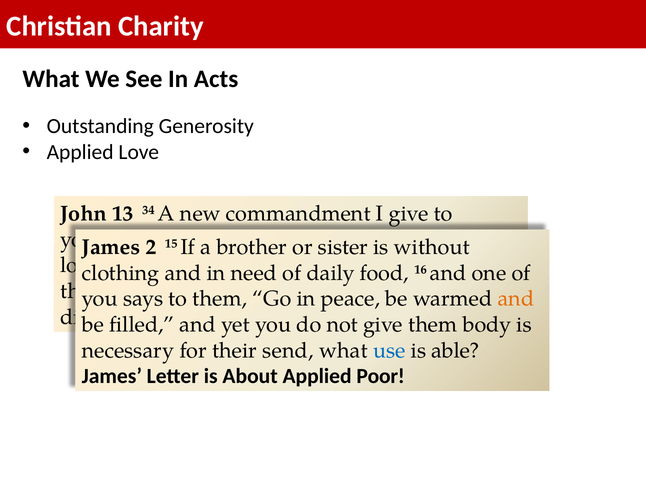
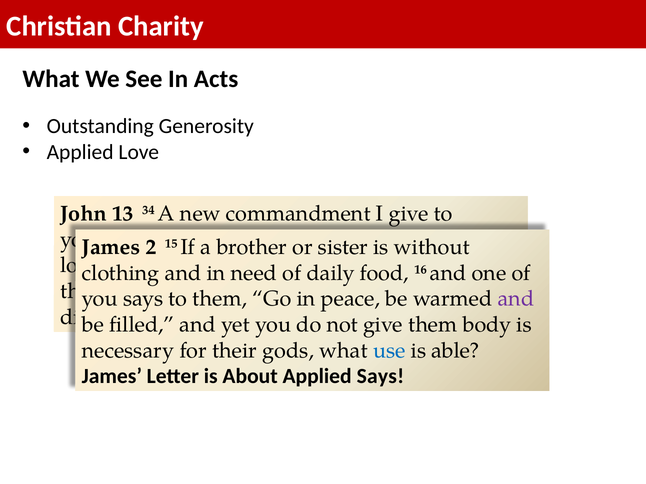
and colour: orange -> purple (516, 299)
send: send -> gods (288, 351)
Applied Poor: Poor -> Says (380, 377)
